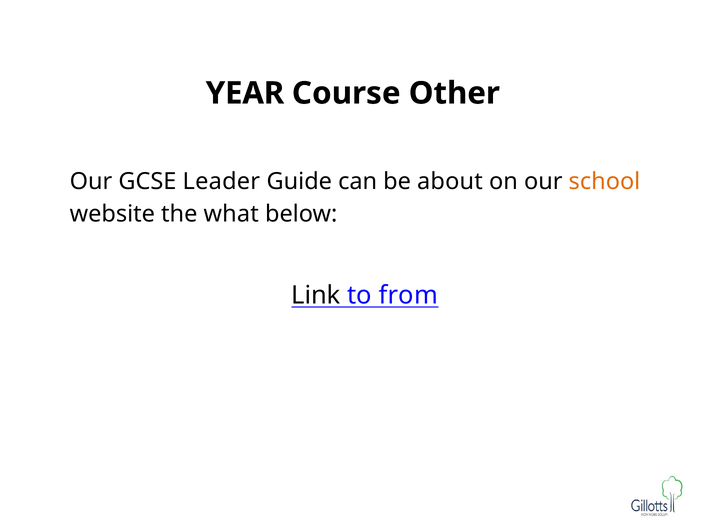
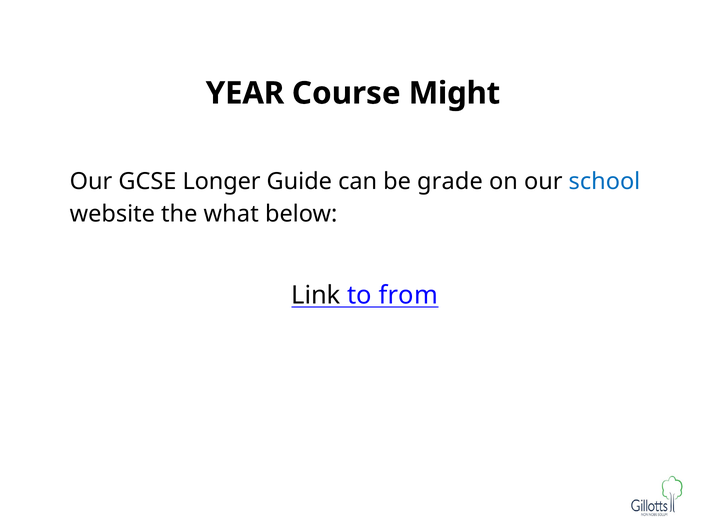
Other: Other -> Might (454, 93)
Leader: Leader -> Longer (222, 181)
about: about -> grade (450, 181)
school colour: orange -> blue (604, 181)
